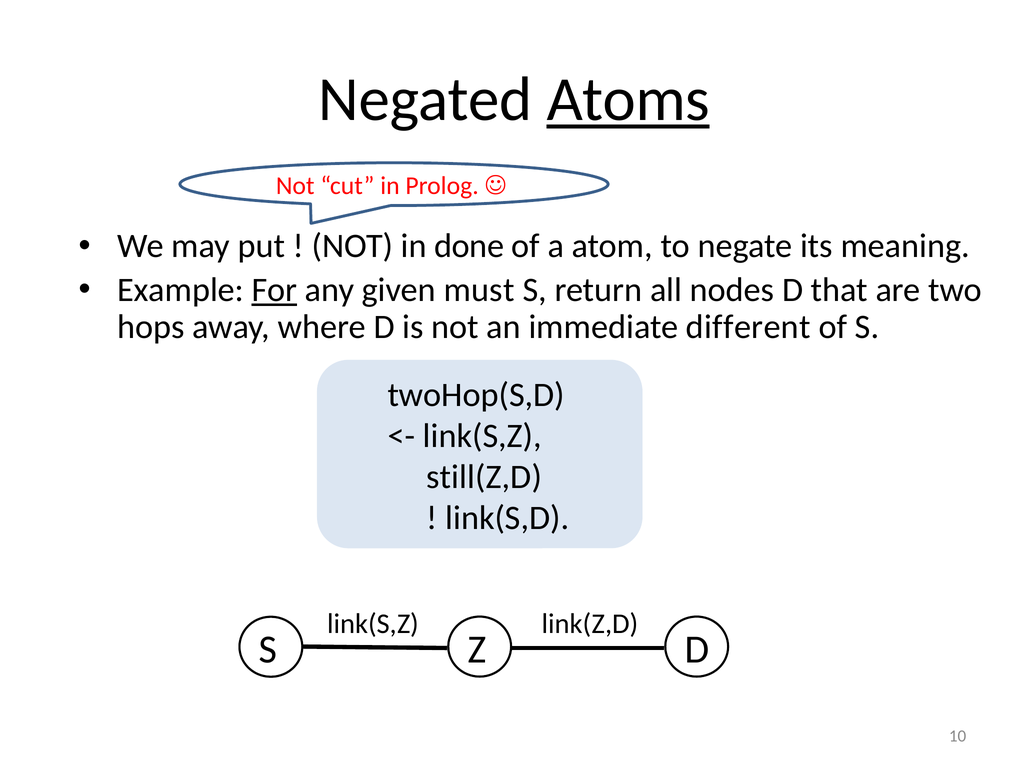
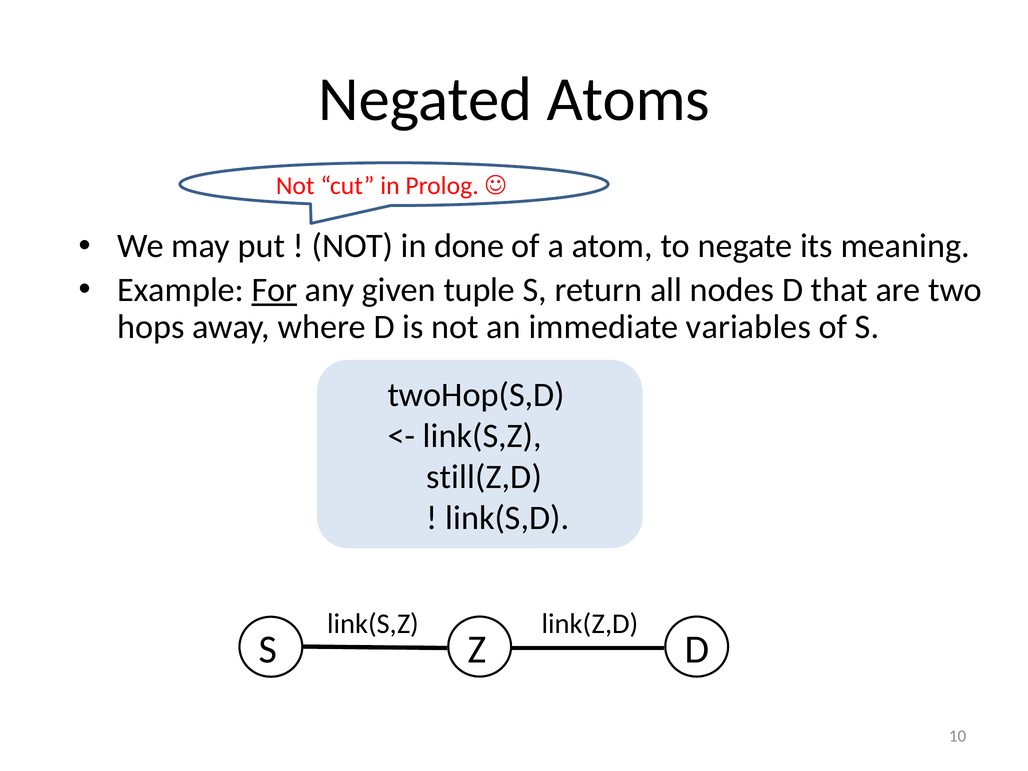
Atoms underline: present -> none (628, 100)
must: must -> tuple (479, 290)
different: different -> variables (749, 327)
